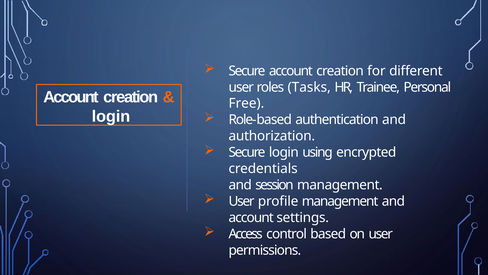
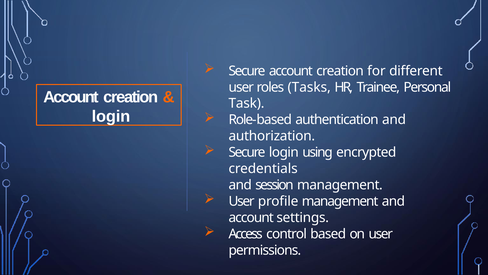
Free: Free -> Task (246, 103)
